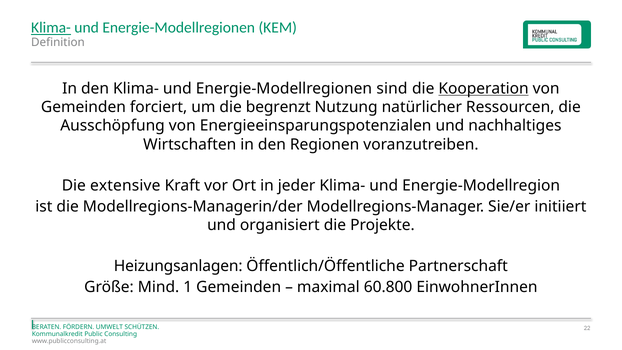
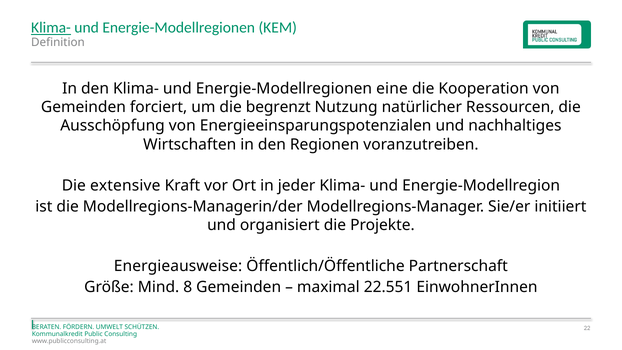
sind: sind -> eine (392, 88)
Kooperation underline: present -> none (484, 88)
Heizungsanlagen: Heizungsanlagen -> Energieausweise (178, 266)
1: 1 -> 8 (188, 287)
60.800: 60.800 -> 22.551 (388, 287)
